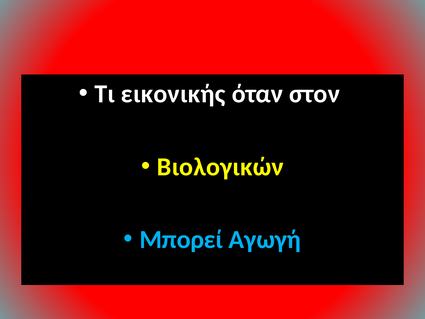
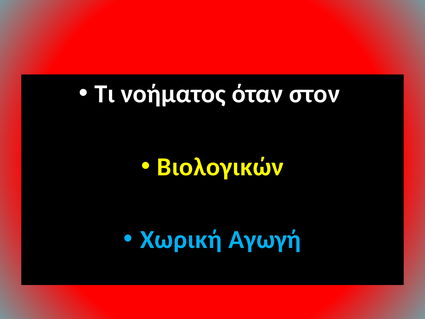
εικονικής: εικονικής -> νοήματος (173, 94)
Μπορεί: Μπορεί -> Χωρική (181, 240)
